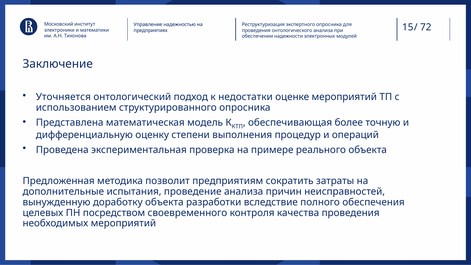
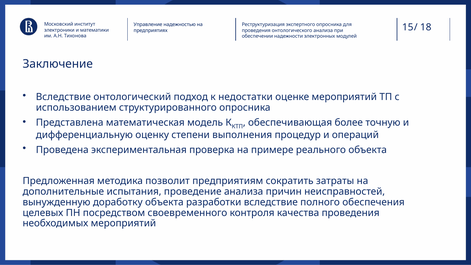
72: 72 -> 18 (426, 27)
Уточняется: Уточняется -> Вследствие (63, 97)
